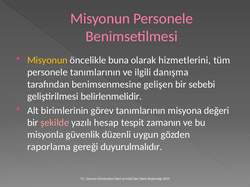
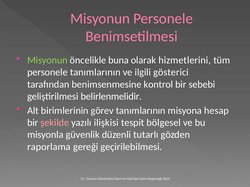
Misyonun colour: yellow -> light green (47, 60)
danışma: danışma -> gösterici (171, 72)
gelişen: gelişen -> kontrol (158, 85)
değeri: değeri -> hesap (216, 111)
hesap: hesap -> ilişkisi (106, 123)
zamanın: zamanın -> bölgesel (164, 123)
uygun: uygun -> tutarlı (146, 135)
duyurulmalıdır: duyurulmalıdır -> geçirilebilmesi (131, 147)
